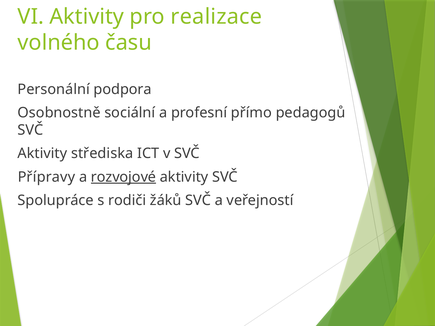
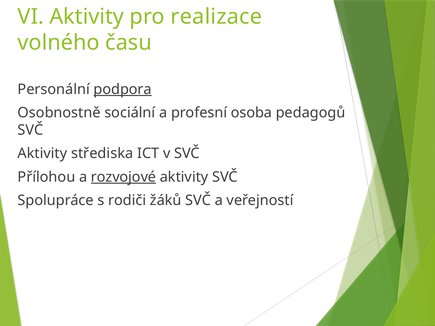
podpora underline: none -> present (123, 89)
přímo: přímo -> osoba (252, 113)
Přípravy: Přípravy -> Přílohou (46, 177)
